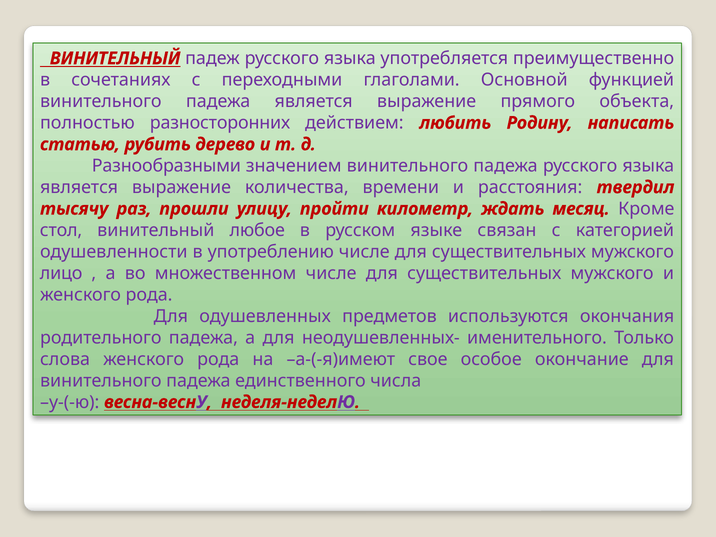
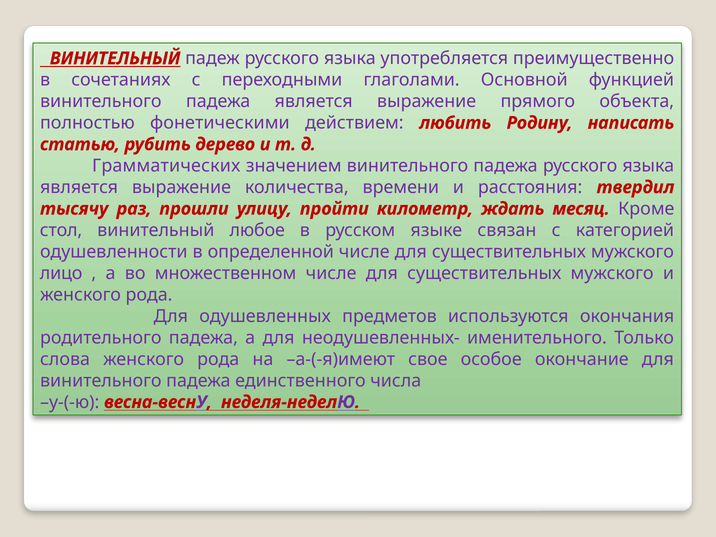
разносторонних: разносторонних -> фонетическими (220, 123)
Разнообразными: Разнообразными -> Грамматических (166, 166)
употреблению: употреблению -> определенной (271, 252)
